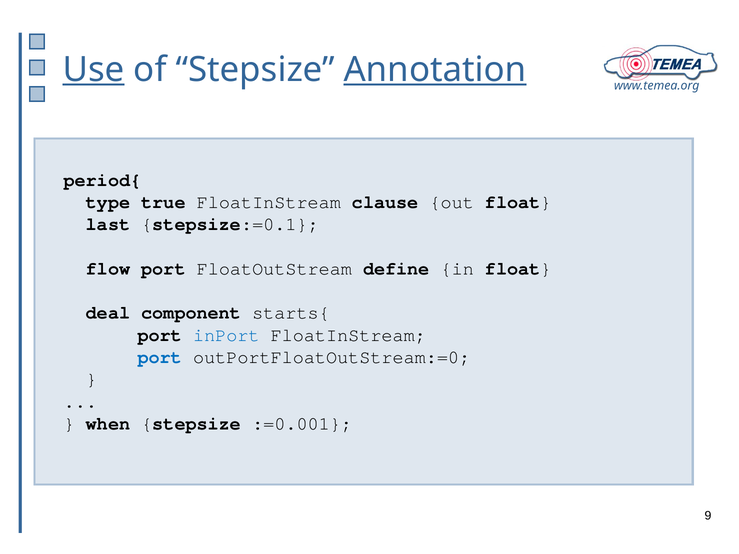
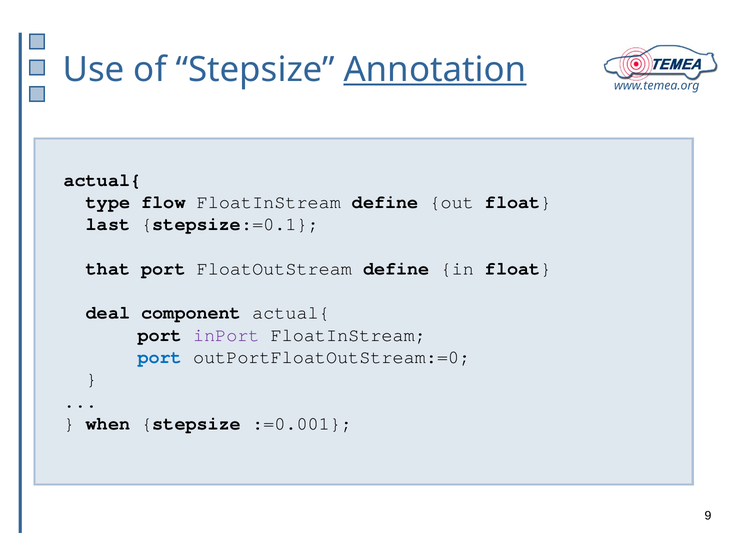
Use underline: present -> none (94, 70)
period{: period{ -> actual{ (103, 180)
true: true -> flow (163, 202)
FloatInStream clause: clause -> define (385, 202)
flow: flow -> that (108, 269)
component starts{: starts{ -> actual{ (291, 313)
inPort colour: blue -> purple (226, 335)
